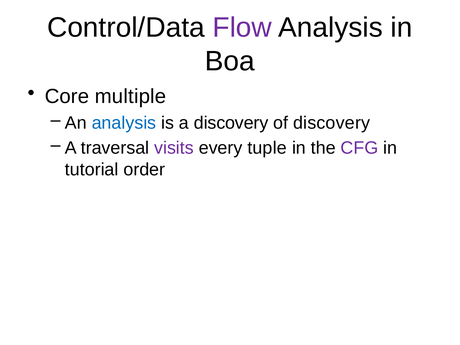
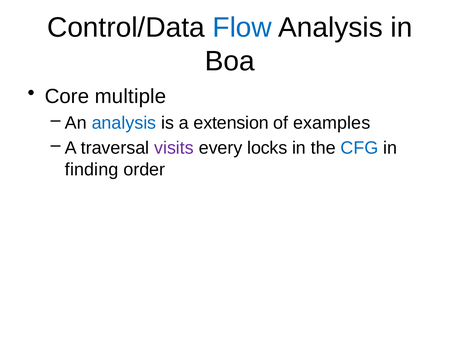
Flow colour: purple -> blue (242, 28)
a discovery: discovery -> extension (231, 123)
of discovery: discovery -> examples (332, 123)
tuple: tuple -> locks (267, 148)
CFG colour: purple -> blue (359, 148)
tutorial: tutorial -> finding (92, 169)
